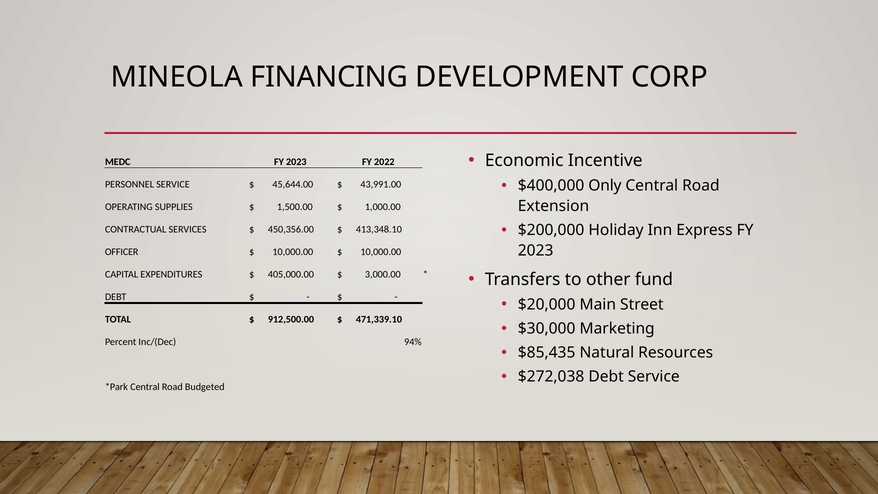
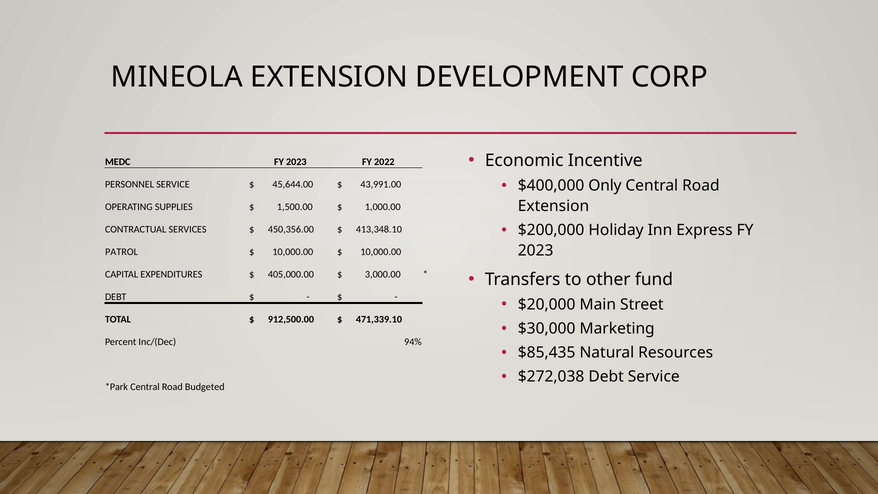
MINEOLA FINANCING: FINANCING -> EXTENSION (329, 77)
OFFICER: OFFICER -> PATROL (122, 252)
